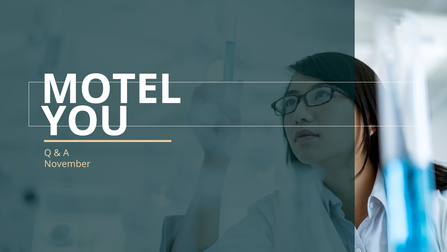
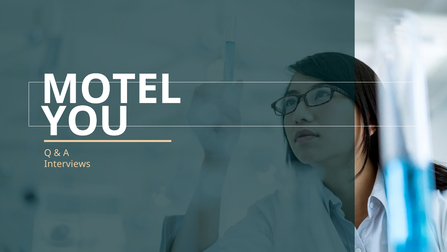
November: November -> Interviews (67, 164)
